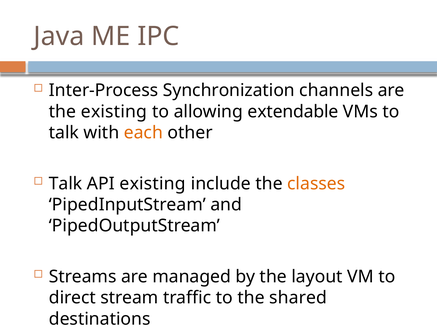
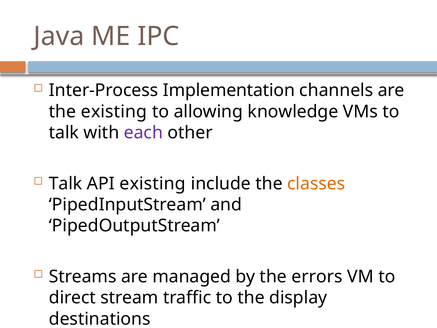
Synchronization: Synchronization -> Implementation (229, 90)
extendable: extendable -> knowledge (293, 112)
each colour: orange -> purple (143, 133)
layout: layout -> errors (317, 276)
shared: shared -> display (298, 298)
